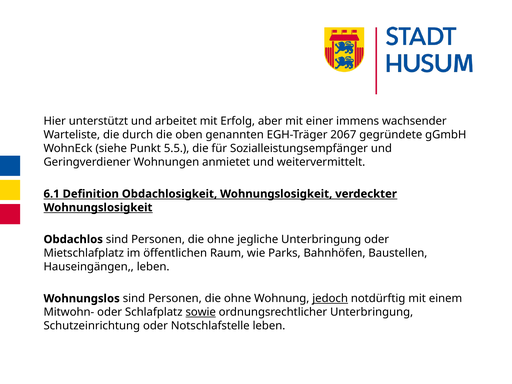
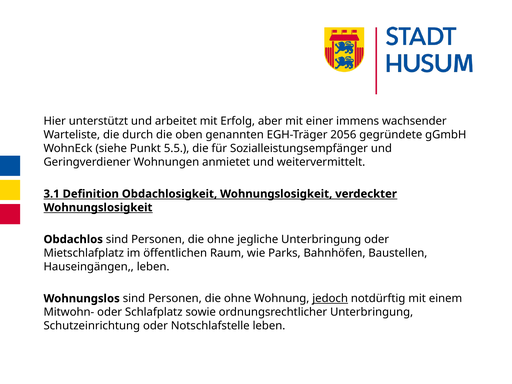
2067: 2067 -> 2056 (343, 135)
6.1: 6.1 -> 3.1 (52, 194)
sowie underline: present -> none (201, 312)
